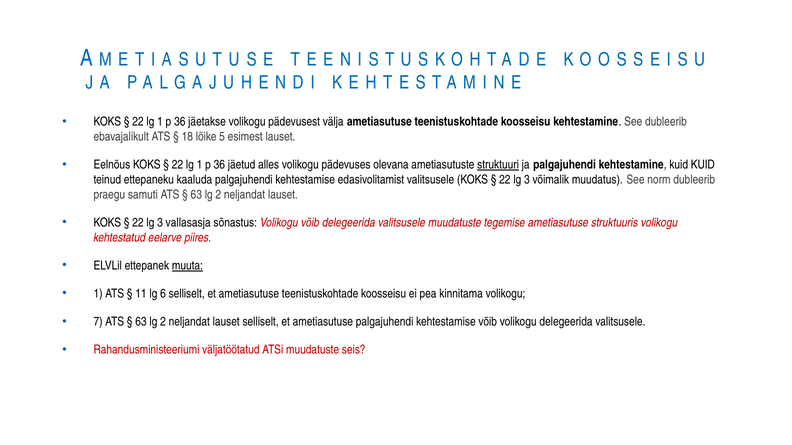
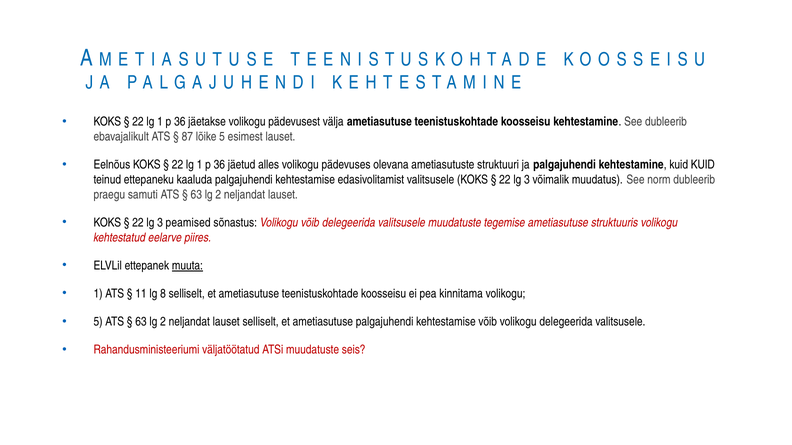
18: 18 -> 87 (187, 137)
struktuuri underline: present -> none (498, 165)
vallasasja: vallasasja -> peamised (188, 223)
6: 6 -> 8 (163, 294)
7: 7 -> 5 (98, 322)
